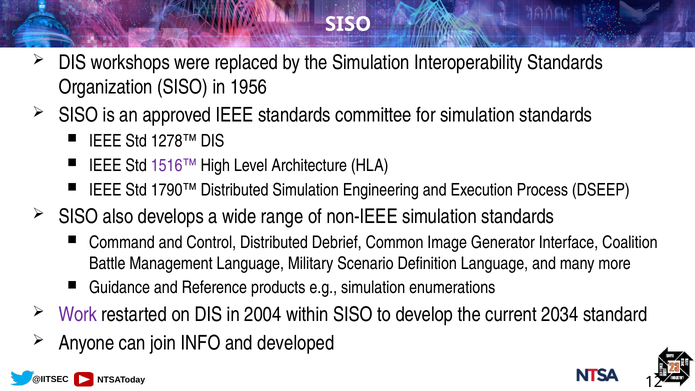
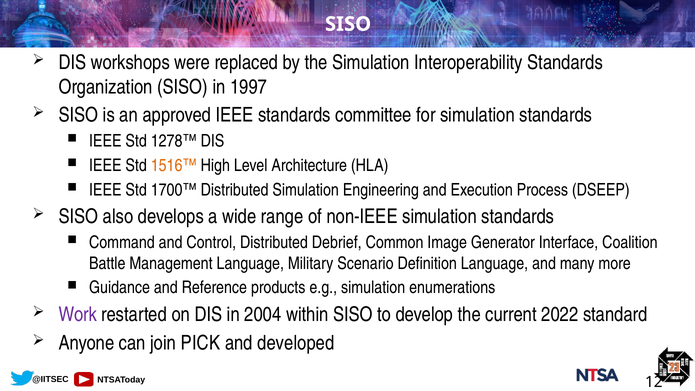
1956: 1956 -> 1997 (249, 87)
1516™ colour: purple -> orange (174, 165)
1790™: 1790™ -> 1700™ (174, 190)
2034: 2034 -> 2022 (560, 314)
INFO: INFO -> PICK (200, 343)
